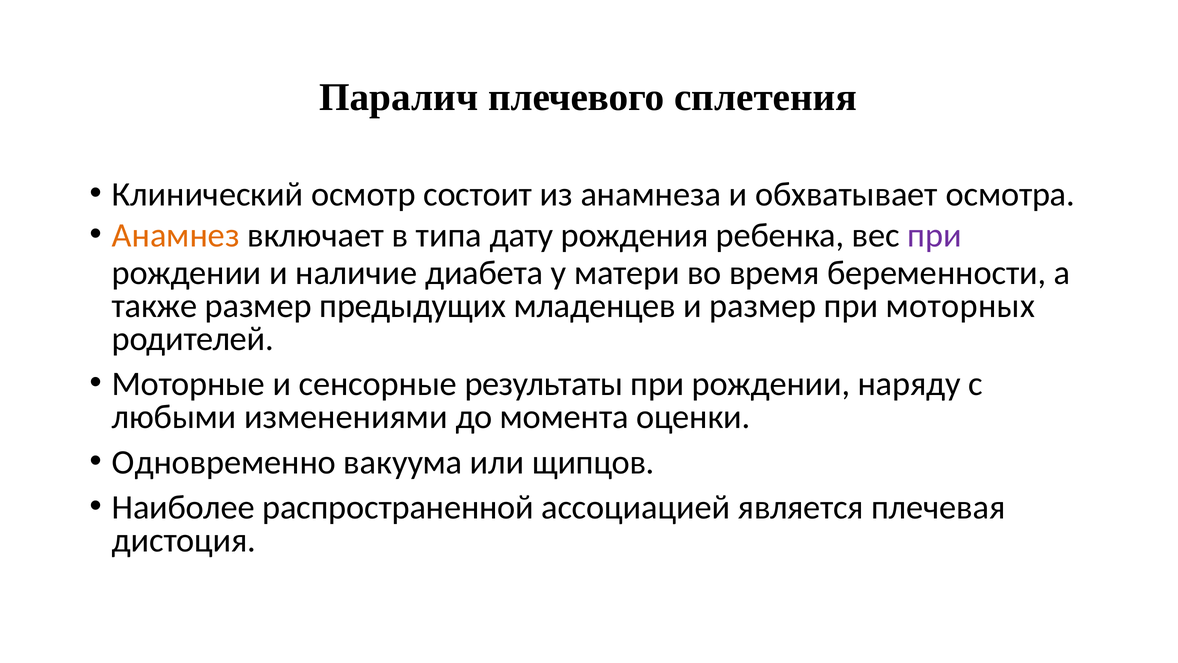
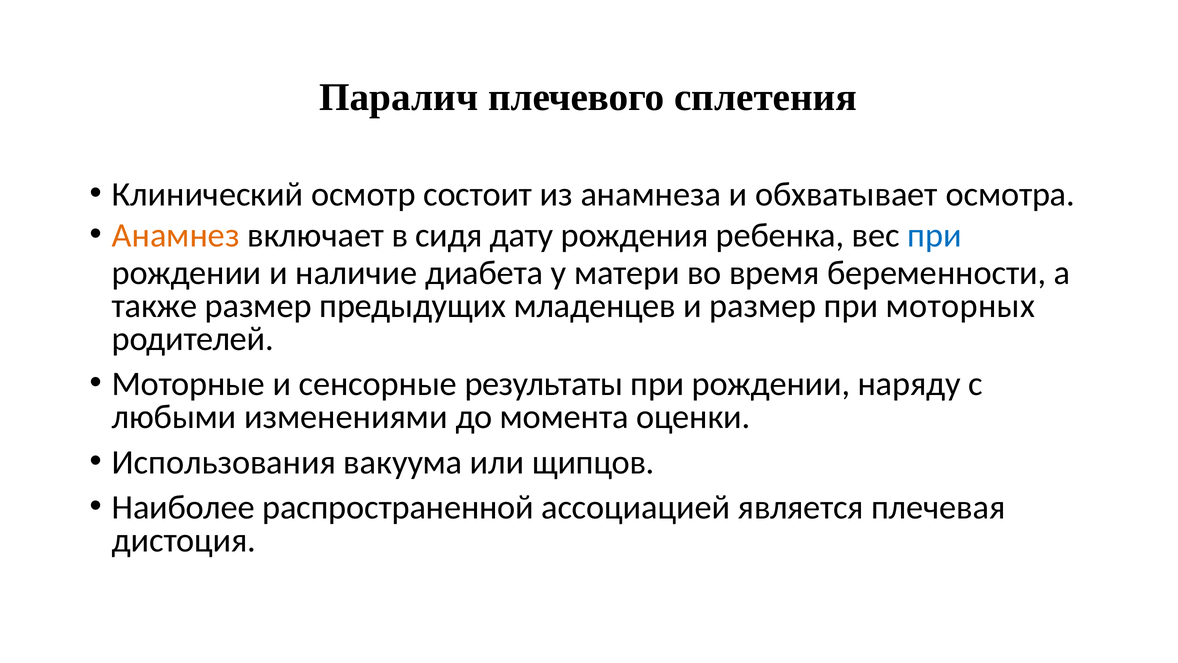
типа: типа -> сидя (449, 235)
при colour: purple -> blue (935, 235)
Одновременно: Одновременно -> Использования (224, 462)
